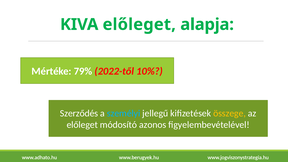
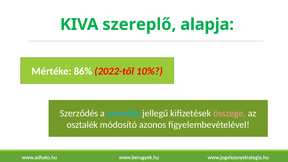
KIVA előleget: előleget -> szereplő (139, 24)
79%: 79% -> 86% (83, 71)
összege colour: yellow -> pink (230, 113)
előleget: előleget -> osztalék (82, 125)
